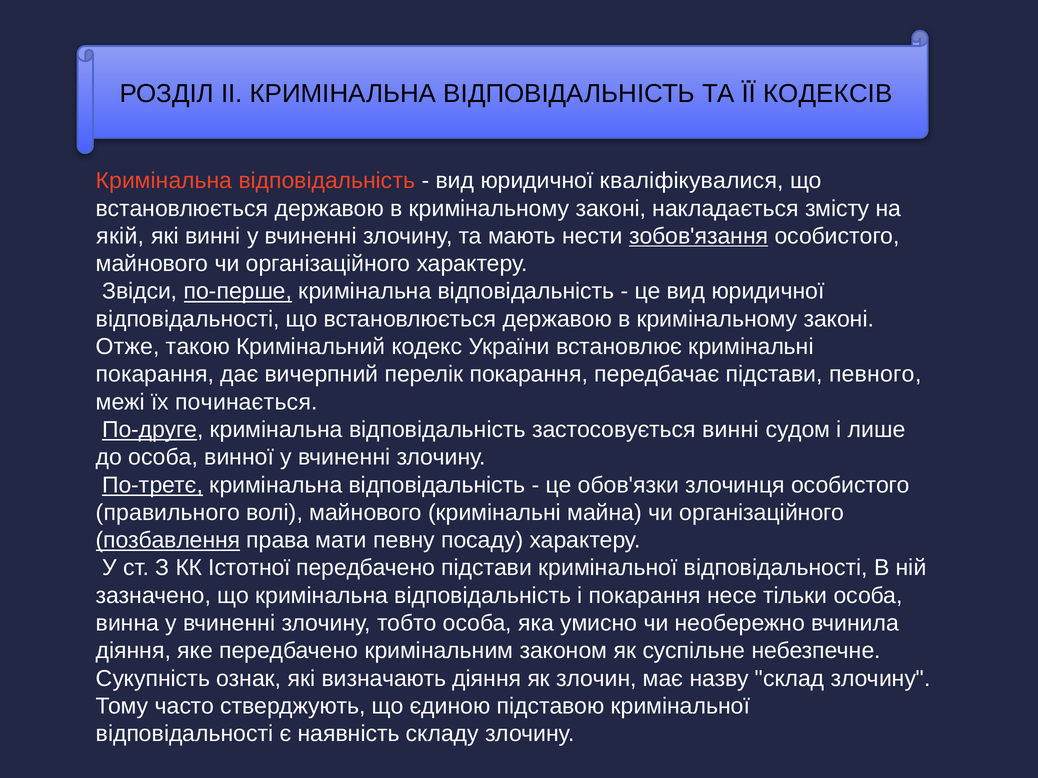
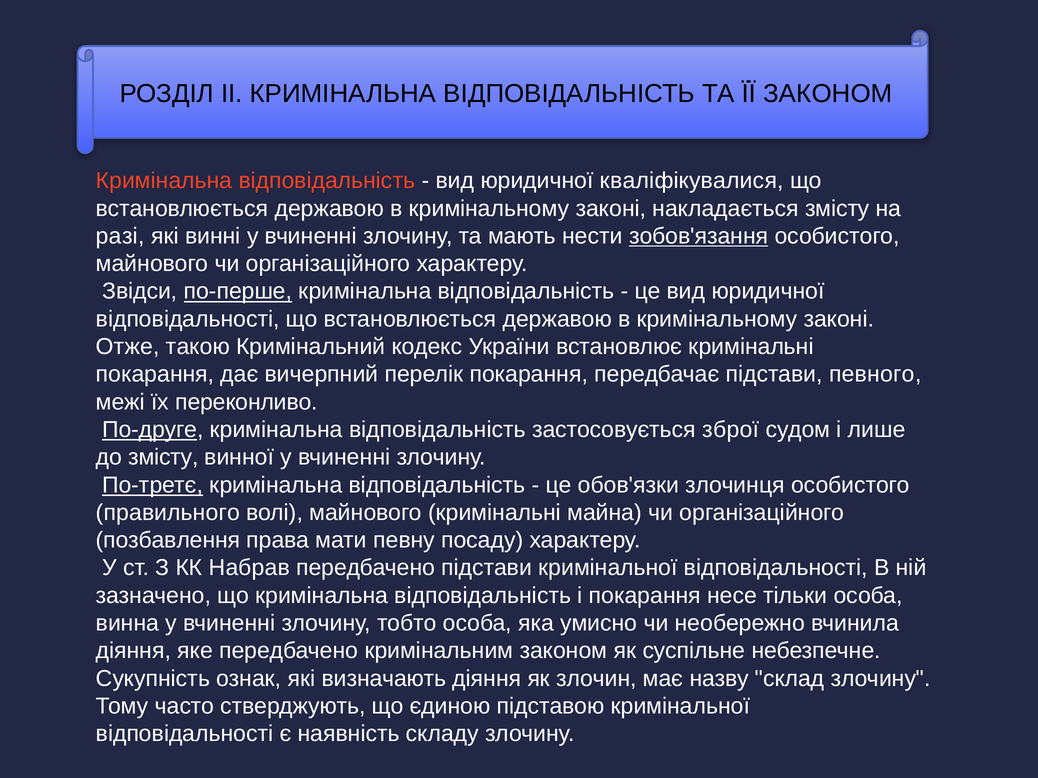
ЇЇ КОДЕКСІВ: КОДЕКСІВ -> ЗАКОНОМ (828, 94)
якій: якій -> разі (120, 236)
починається: починається -> переконливо (247, 402)
застосовується винні: винні -> зброї (731, 430)
до особа: особа -> змісту (163, 458)
позбавлення underline: present -> none (168, 541)
Істотної: Істотної -> Набрав (249, 568)
